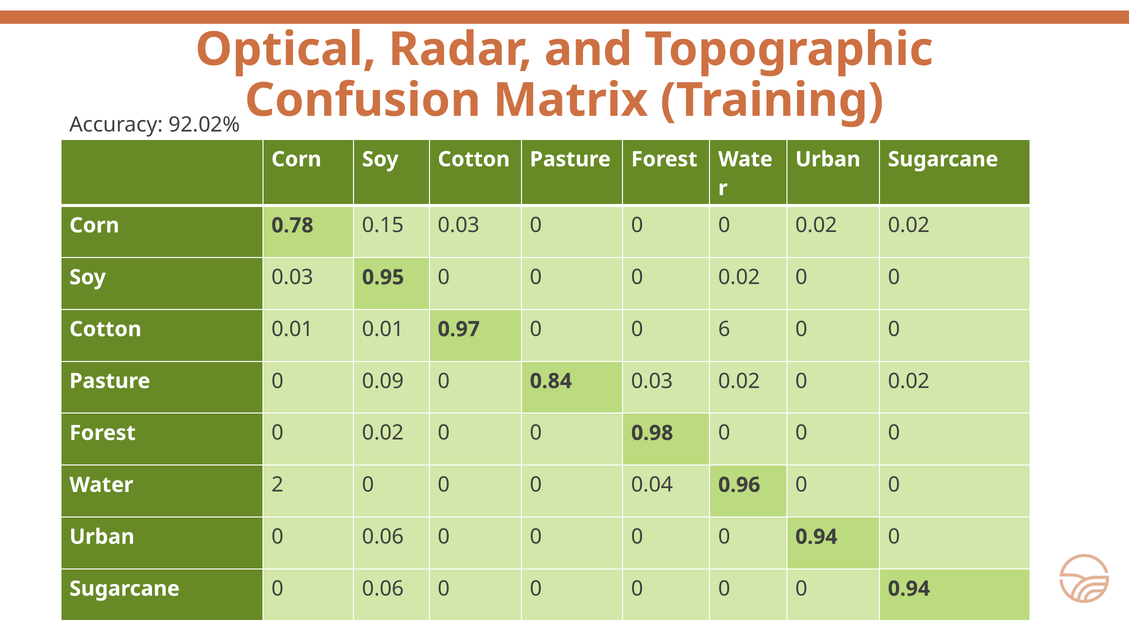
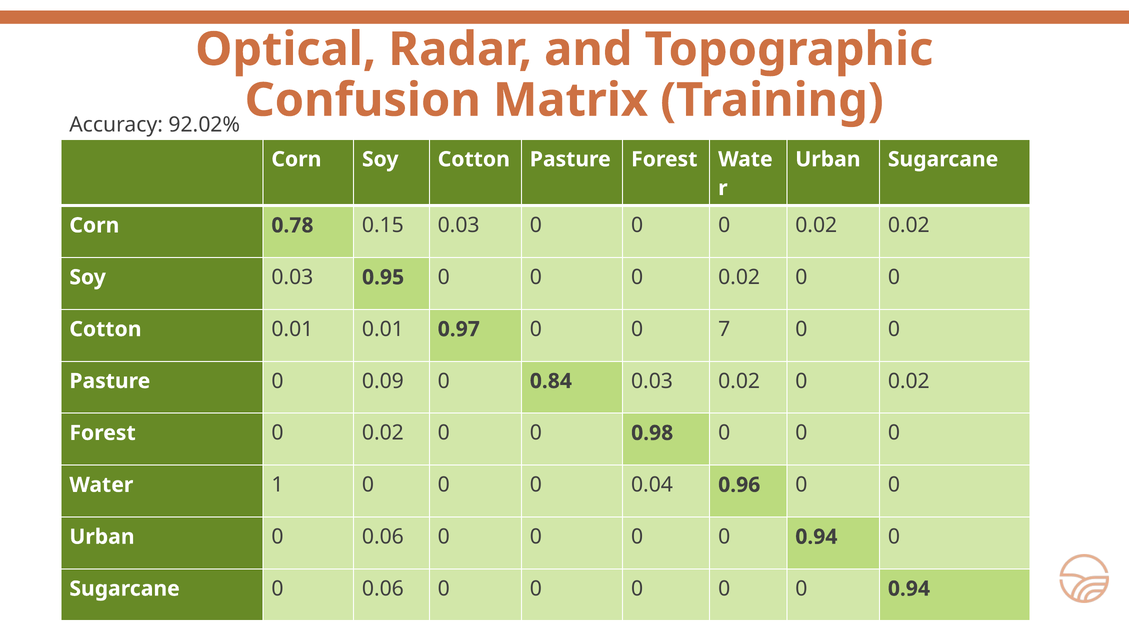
6: 6 -> 7 (724, 329)
2: 2 -> 1 (277, 485)
